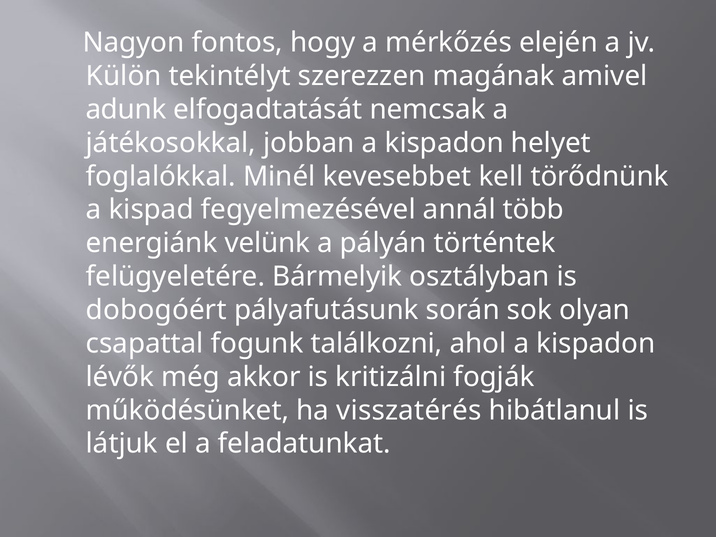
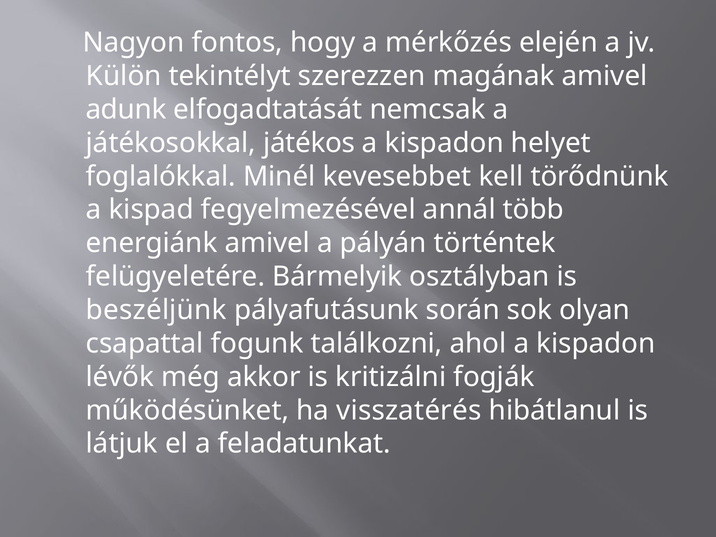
jobban: jobban -> játékos (309, 143)
energiánk velünk: velünk -> amivel (267, 243)
dobogóért: dobogóért -> beszéljünk (156, 310)
